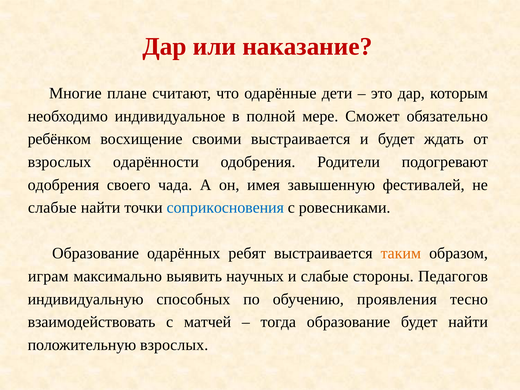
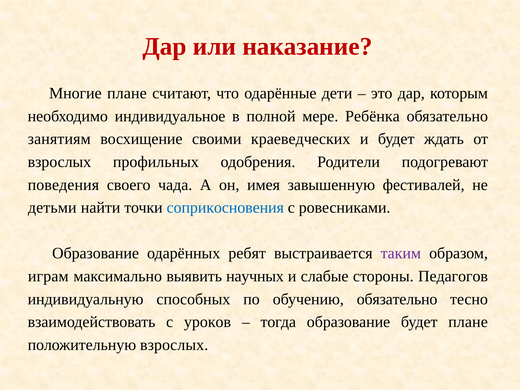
Сможет: Сможет -> Ребёнка (372, 116)
ребёнком: ребёнком -> занятиям (59, 139)
своими выстраивается: выстраивается -> краеведческих (301, 139)
одарённости: одарённости -> профильных (156, 162)
одобрения: одобрения -> поведения (63, 185)
слабые: слабые -> детьми (52, 208)
таким colour: orange -> purple (401, 253)
обучению проявления: проявления -> обязательно (397, 299)
матчей: матчей -> уроков (208, 322)
будет найти: найти -> плане (468, 322)
